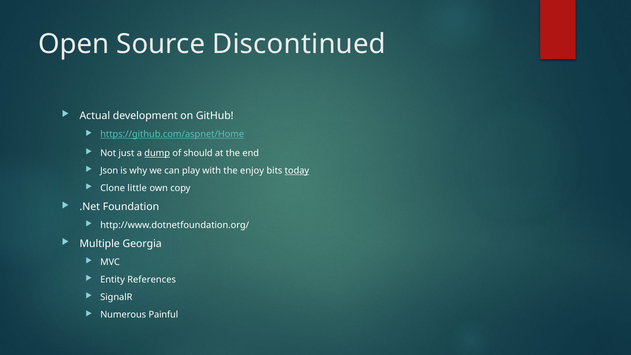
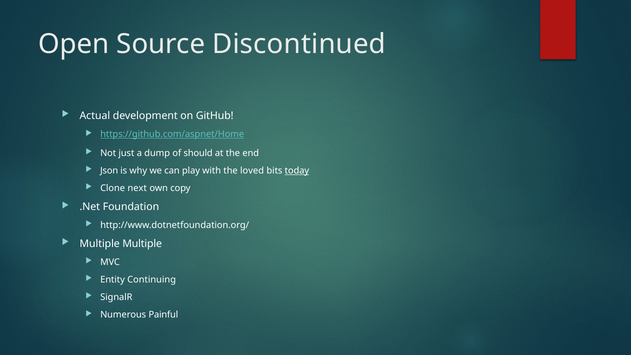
dump underline: present -> none (157, 153)
enjoy: enjoy -> loved (252, 171)
little: little -> next (137, 188)
Multiple Georgia: Georgia -> Multiple (142, 244)
References: References -> Continuing (152, 280)
